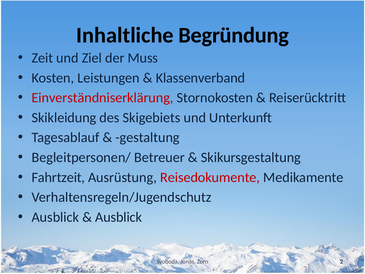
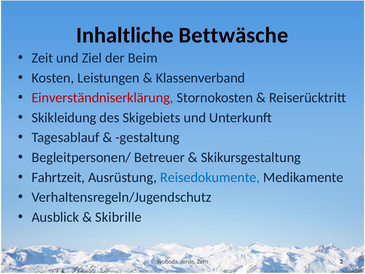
Begründung: Begründung -> Bettwäsche (234, 35)
Muss: Muss -> Beim (143, 58)
Reisedokumente colour: red -> blue (210, 177)
Ausblick: Ausblick -> Skibrille (118, 217)
